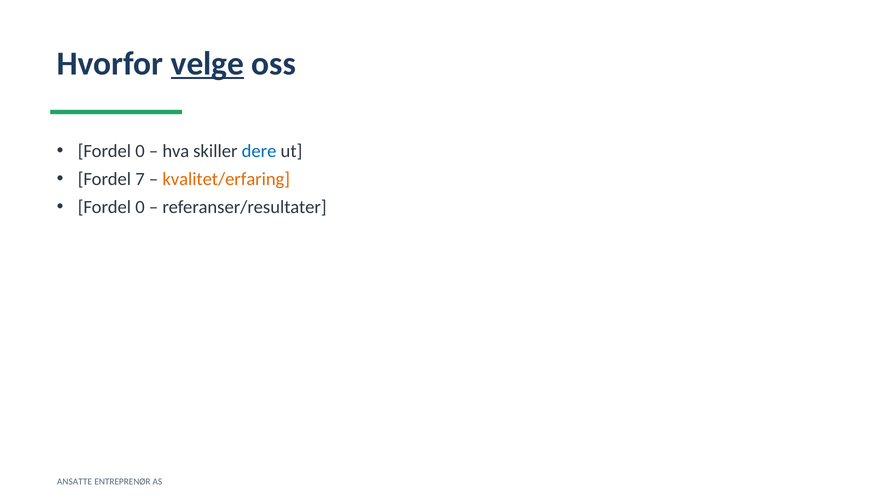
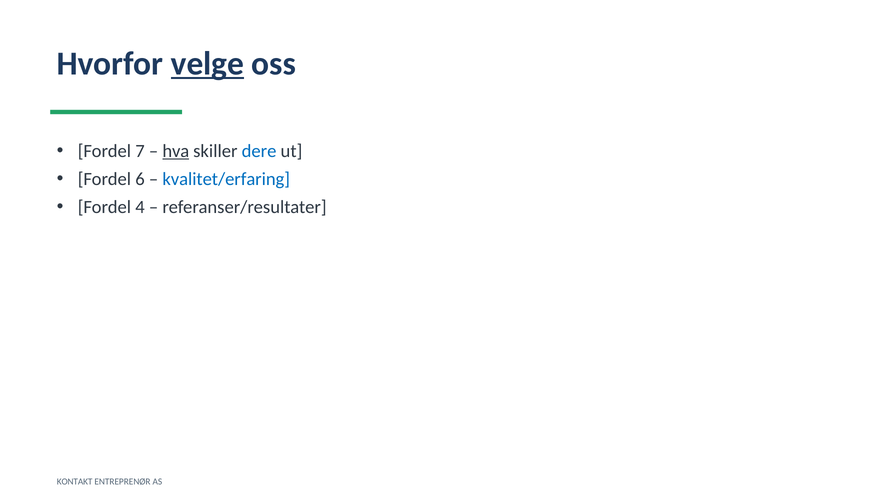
0: 0 -> 7 (140, 151)
hva underline: none -> present (176, 151)
7: 7 -> 6 (140, 179)
kvalitet/erfaring colour: orange -> blue (226, 179)
0: 0 -> 4 (140, 207)
ANSATTE: ANSATTE -> KONTAKT (75, 482)
